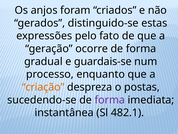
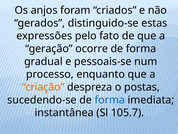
guardais-se: guardais-se -> pessoais-se (103, 61)
forma colour: purple -> blue (110, 100)
482.1: 482.1 -> 105.7 (128, 112)
